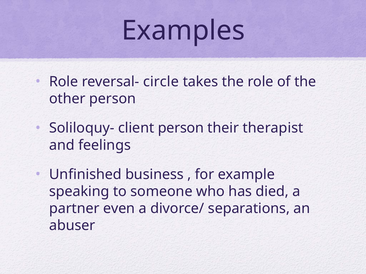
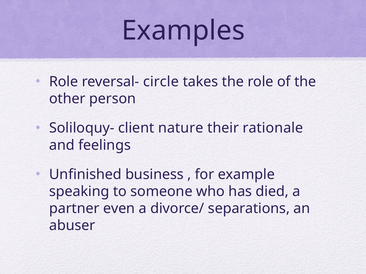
client person: person -> nature (181, 128)
therapist: therapist -> rationale (273, 128)
